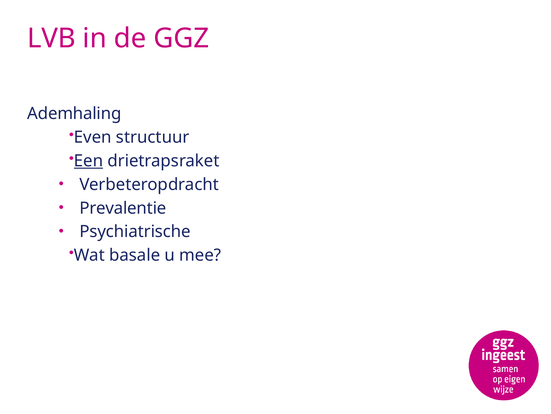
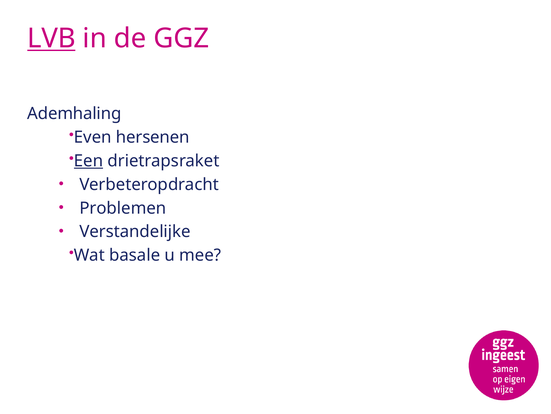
LVB underline: none -> present (51, 38)
structuur: structuur -> hersenen (153, 137)
Prevalentie: Prevalentie -> Problemen (123, 208)
Psychiatrische: Psychiatrische -> Verstandelijke (135, 231)
